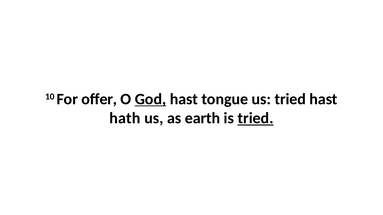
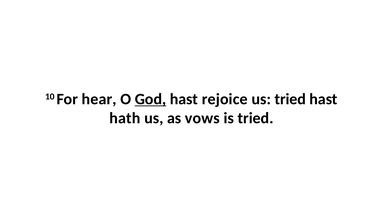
offer: offer -> hear (99, 99)
tongue: tongue -> rejoice (225, 99)
earth: earth -> vows (202, 118)
tried underline: present -> none (256, 118)
